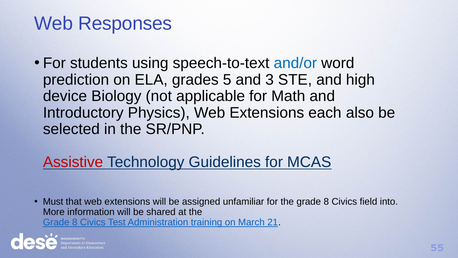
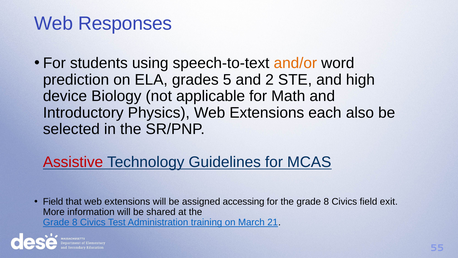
and/or colour: blue -> orange (295, 63)
3: 3 -> 2 (270, 80)
Must: Must -> Field (53, 202)
unfamiliar: unfamiliar -> accessing (244, 202)
into: into -> exit (389, 202)
